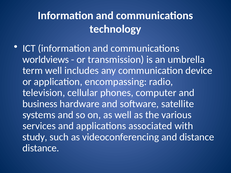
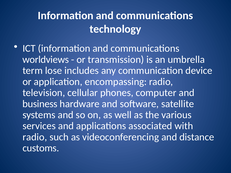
term well: well -> lose (54, 71)
study: study -> radio (35, 137)
distance: distance -> customs (41, 148)
